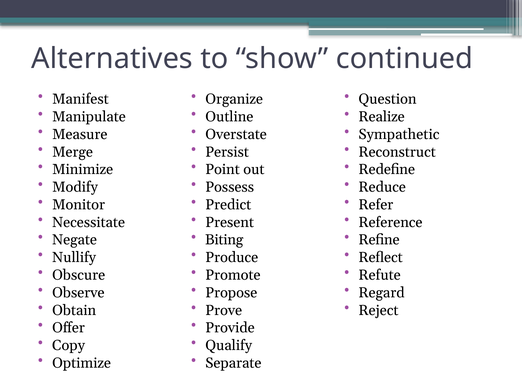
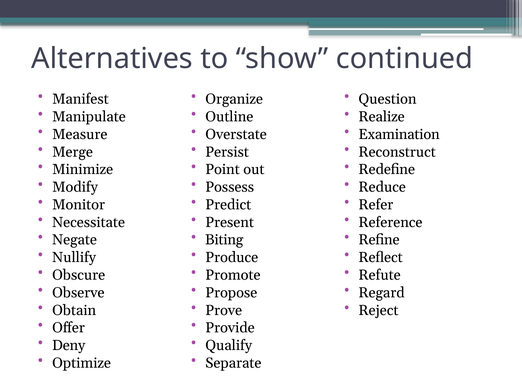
Sympathetic: Sympathetic -> Examination (399, 135)
Copy: Copy -> Deny (69, 346)
